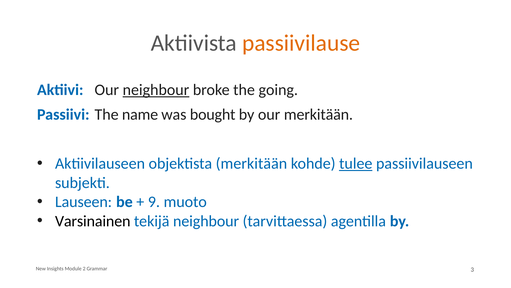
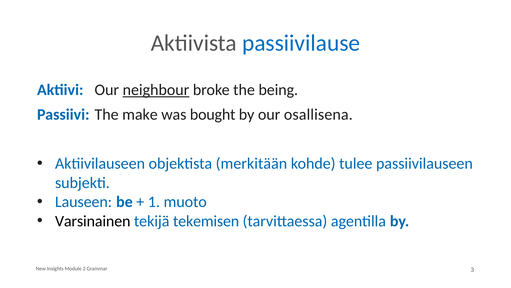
passiivilause colour: orange -> blue (301, 43)
going: going -> being (278, 90)
name: name -> make (140, 114)
our merkitään: merkitään -> osallisena (318, 114)
tulee underline: present -> none (356, 163)
9: 9 -> 1 (154, 202)
tekijä neighbour: neighbour -> tekemisen (206, 221)
